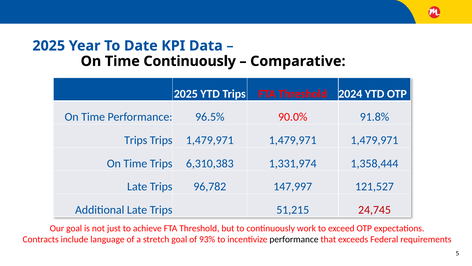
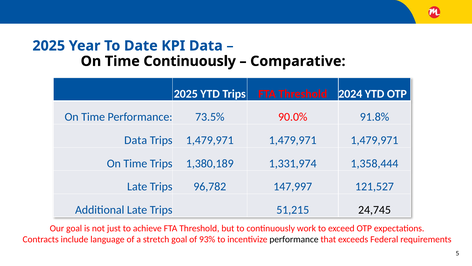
96.5%: 96.5% -> 73.5% (210, 117)
Trips: Trips -> Data (136, 140)
6,310,383: 6,310,383 -> 1,380,189 (210, 163)
24,745 colour: red -> black (375, 209)
